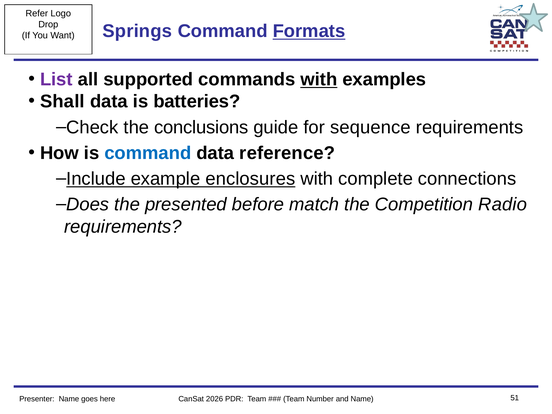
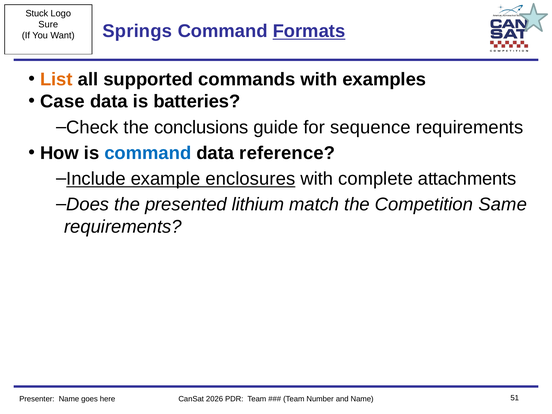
Refer: Refer -> Stuck (37, 14)
Drop: Drop -> Sure (48, 25)
List colour: purple -> orange (56, 79)
with underline: present -> none (319, 79)
Shall: Shall -> Case (62, 102)
connections: connections -> attachments (467, 179)
before: before -> lithium (258, 205)
Radio: Radio -> Same (503, 205)
